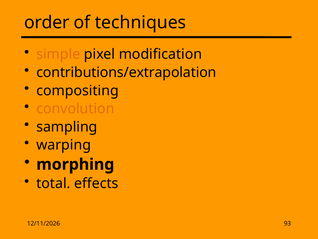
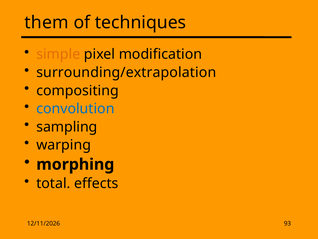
order: order -> them (47, 22)
contributions/extrapolation: contributions/extrapolation -> surrounding/extrapolation (126, 72)
convolution colour: orange -> blue (75, 109)
